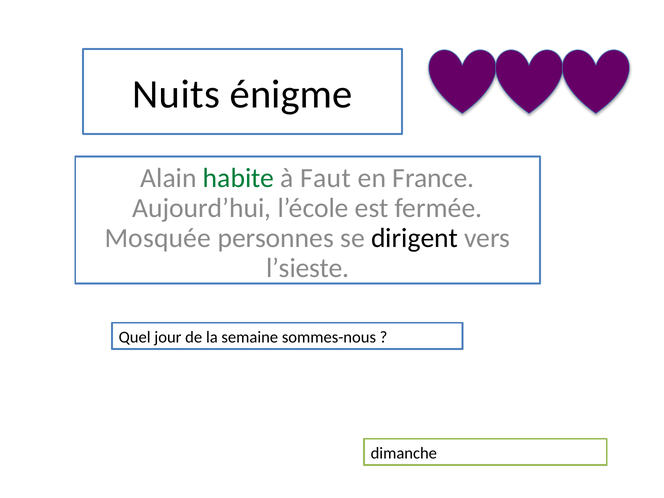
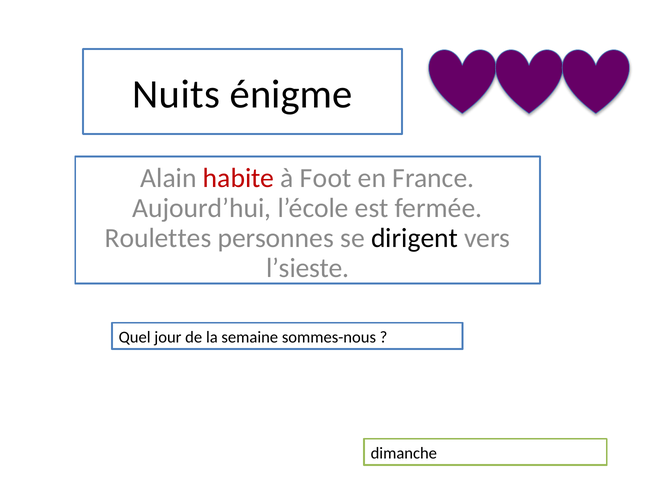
habite colour: green -> red (239, 178)
Faut: Faut -> Foot (326, 178)
Mosquée: Mosquée -> Roulettes (158, 238)
